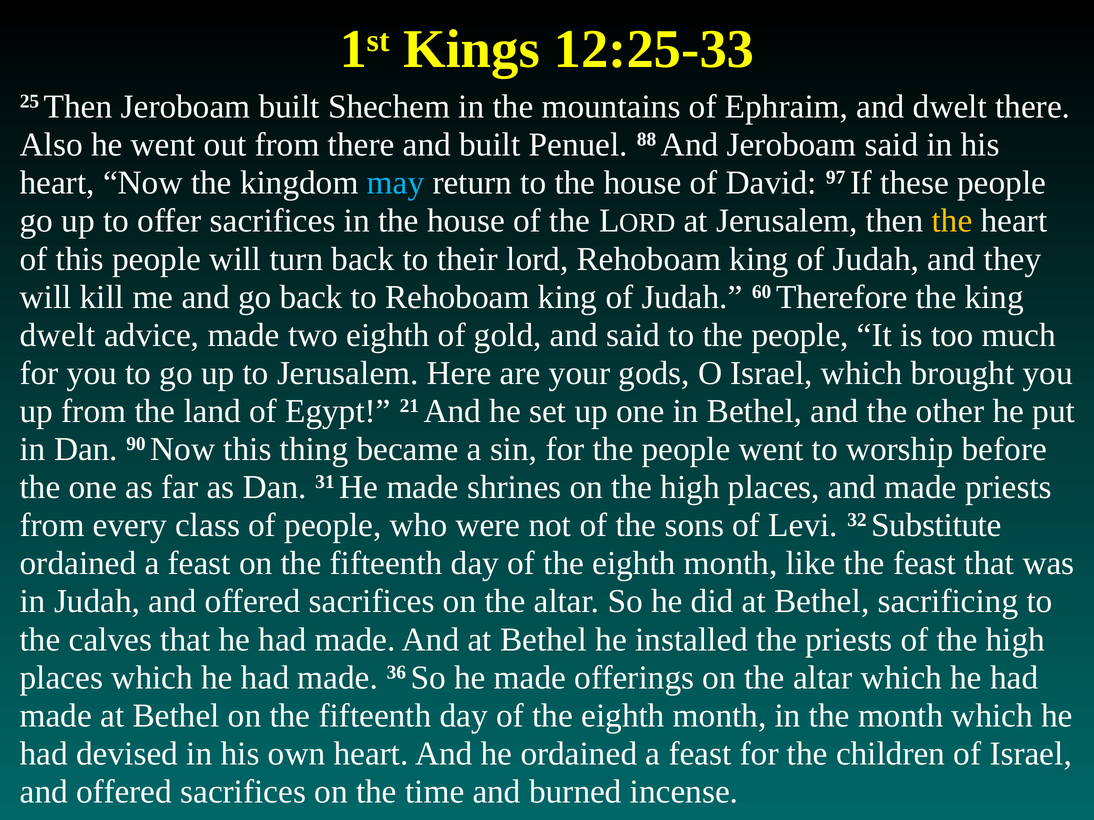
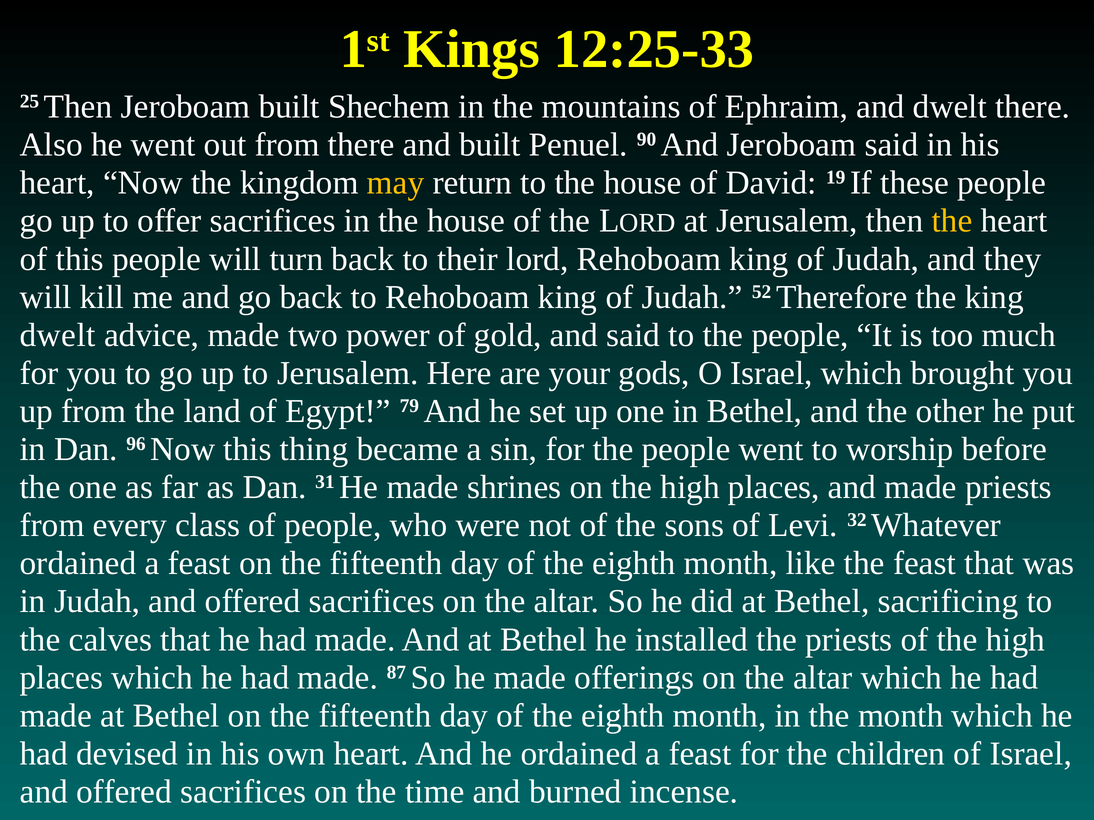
88: 88 -> 90 (647, 140)
may colour: light blue -> yellow (396, 183)
97: 97 -> 19 (836, 178)
60: 60 -> 52 (762, 292)
two eighth: eighth -> power (388, 335)
21: 21 -> 79 (409, 406)
90: 90 -> 96 (136, 444)
Substitute: Substitute -> Whatever (936, 526)
36: 36 -> 87 (396, 673)
